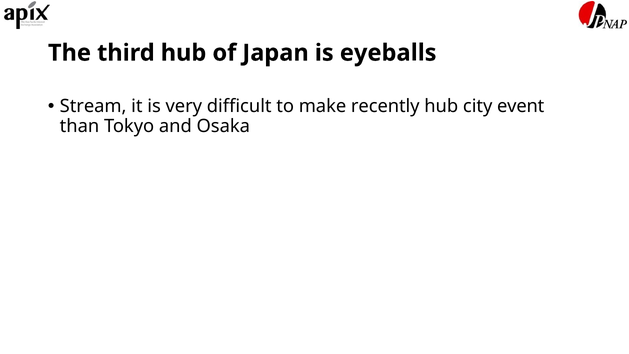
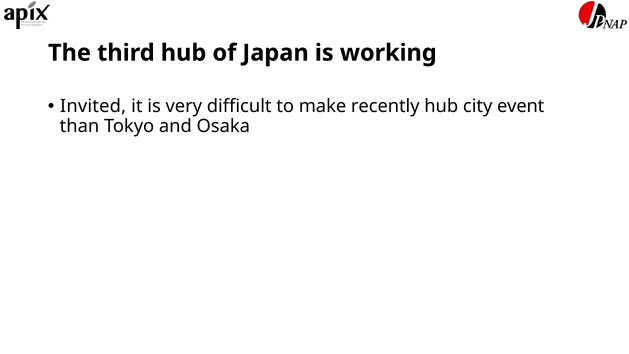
eyeballs: eyeballs -> working (388, 53)
Stream: Stream -> Invited (93, 106)
